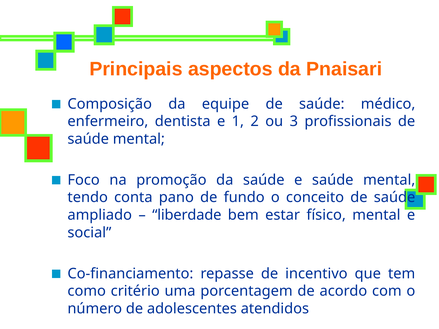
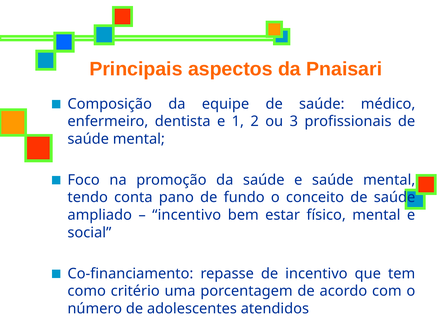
liberdade: liberdade -> incentivo (187, 215)
